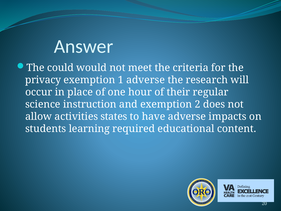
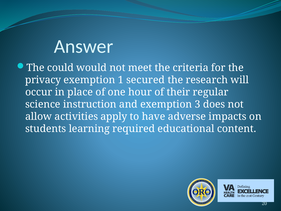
1 adverse: adverse -> secured (146, 80)
2: 2 -> 3 (198, 104)
states: states -> apply (114, 116)
